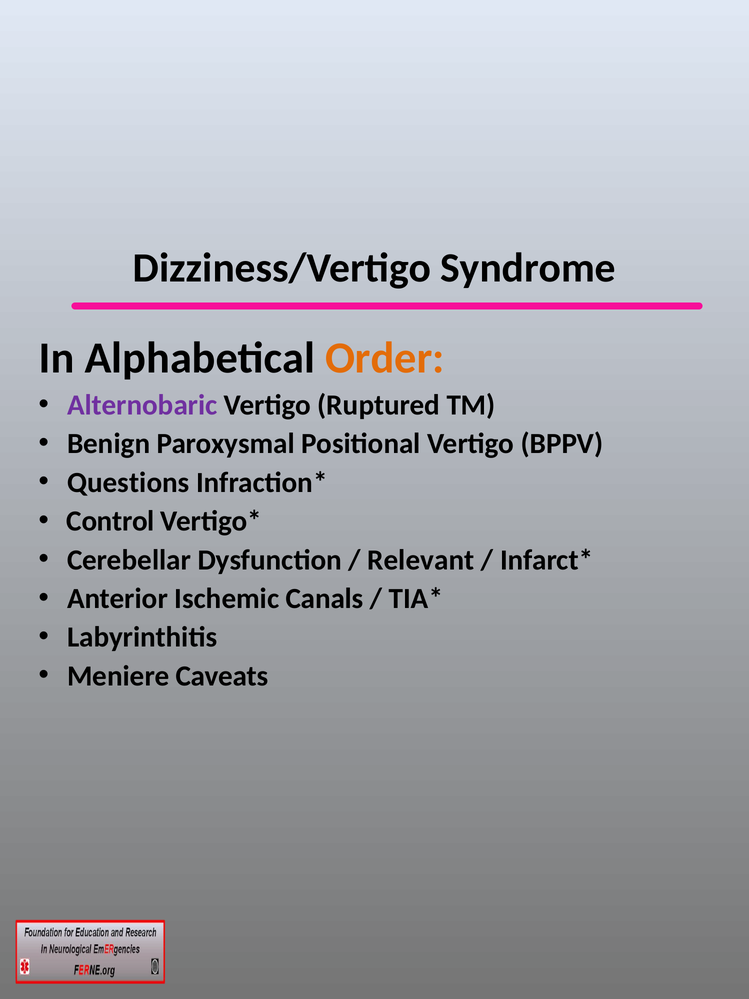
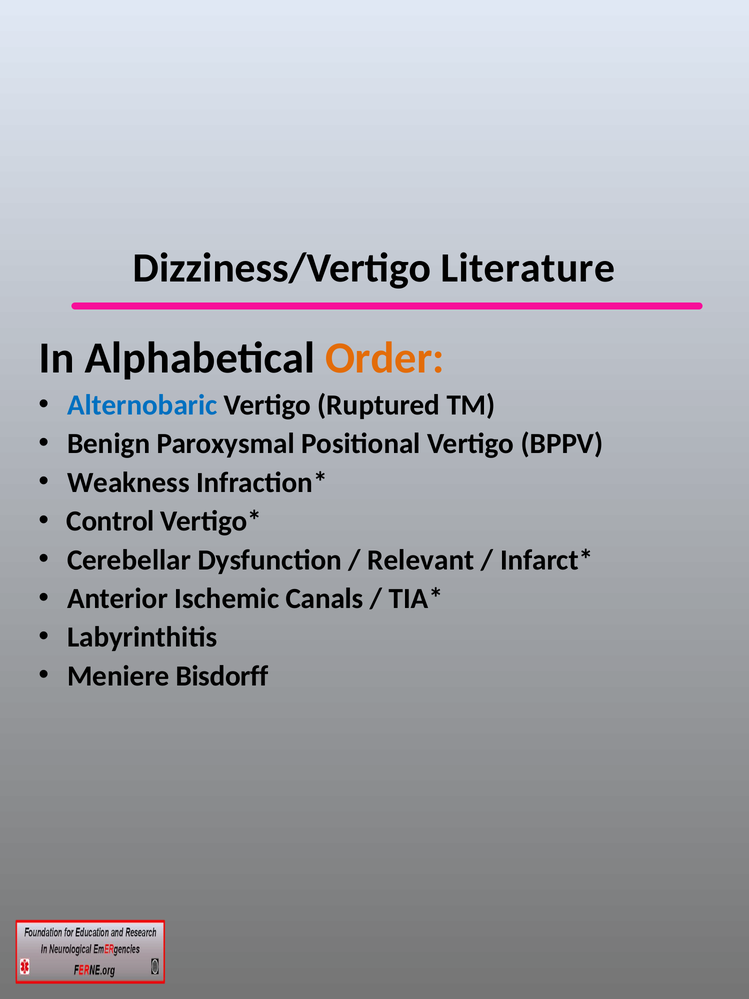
Syndrome: Syndrome -> Literature (528, 268)
Alternobaric colour: purple -> blue (142, 405)
Questions: Questions -> Weakness (128, 482)
Caveats: Caveats -> Bisdorff (222, 676)
